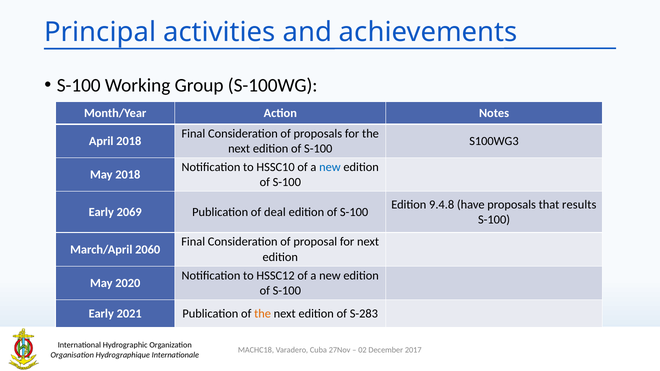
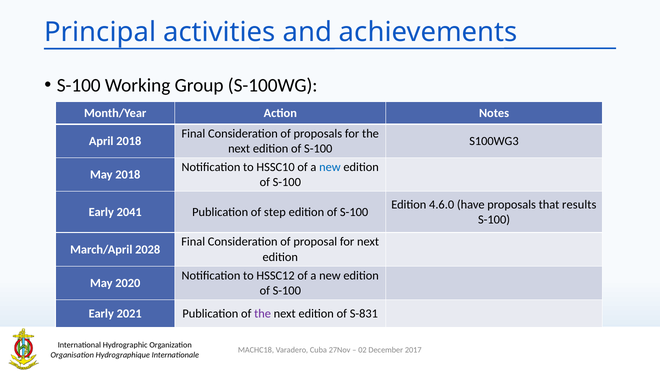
9.4.8: 9.4.8 -> 4.6.0 (442, 205)
2069: 2069 -> 2041 (129, 212)
deal: deal -> step (275, 212)
2060: 2060 -> 2028 (148, 250)
the colour: orange -> purple (263, 314)
S-283: S-283 -> S-831 (364, 314)
